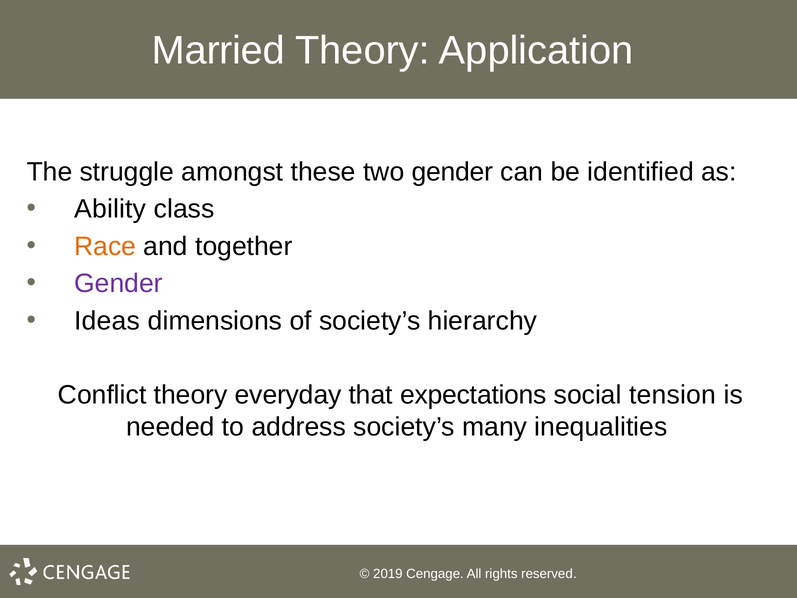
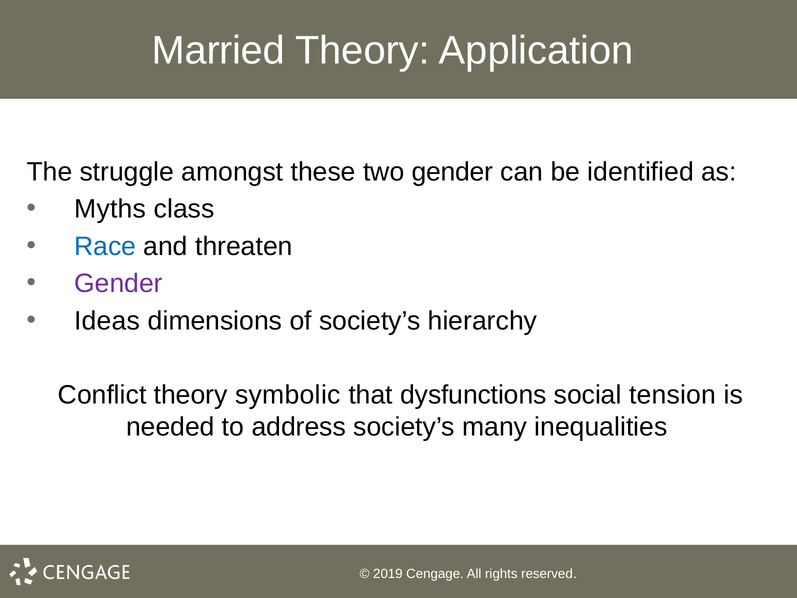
Ability: Ability -> Myths (110, 209)
Race colour: orange -> blue (105, 246)
together: together -> threaten (244, 246)
everyday: everyday -> symbolic (288, 395)
expectations: expectations -> dysfunctions (473, 395)
